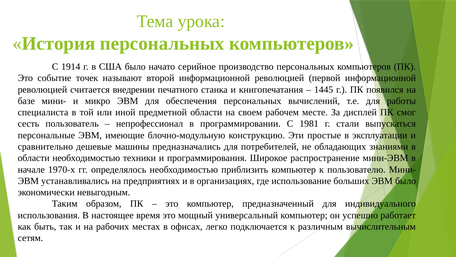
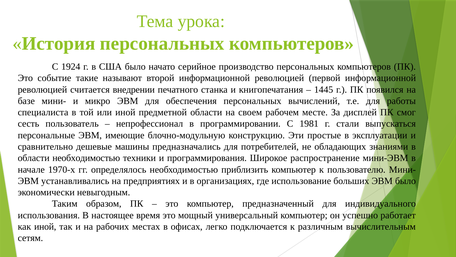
1914: 1914 -> 1924 (71, 67)
точек: точек -> такие (87, 78)
как быть: быть -> иной (45, 226)
